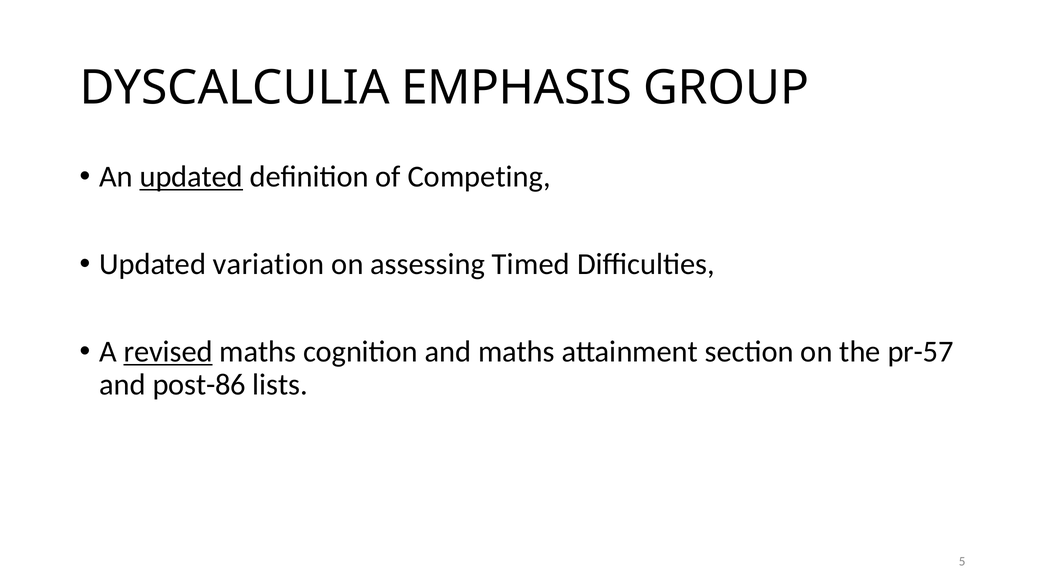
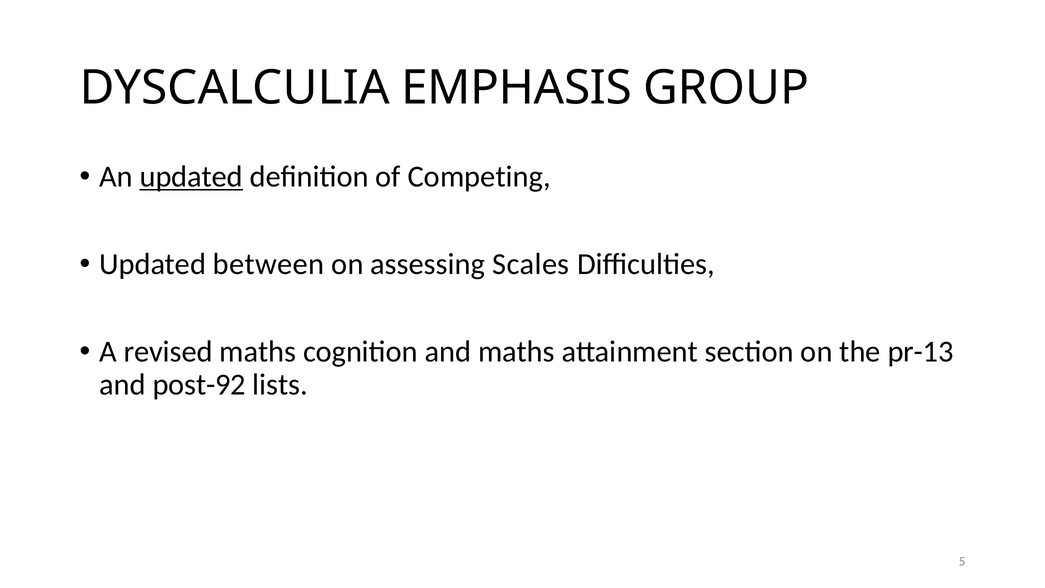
variation: variation -> between (269, 264)
Timed: Timed -> Scales (531, 264)
revised underline: present -> none (168, 352)
pr-57: pr-57 -> pr-13 (921, 352)
post-86: post-86 -> post-92 (199, 384)
